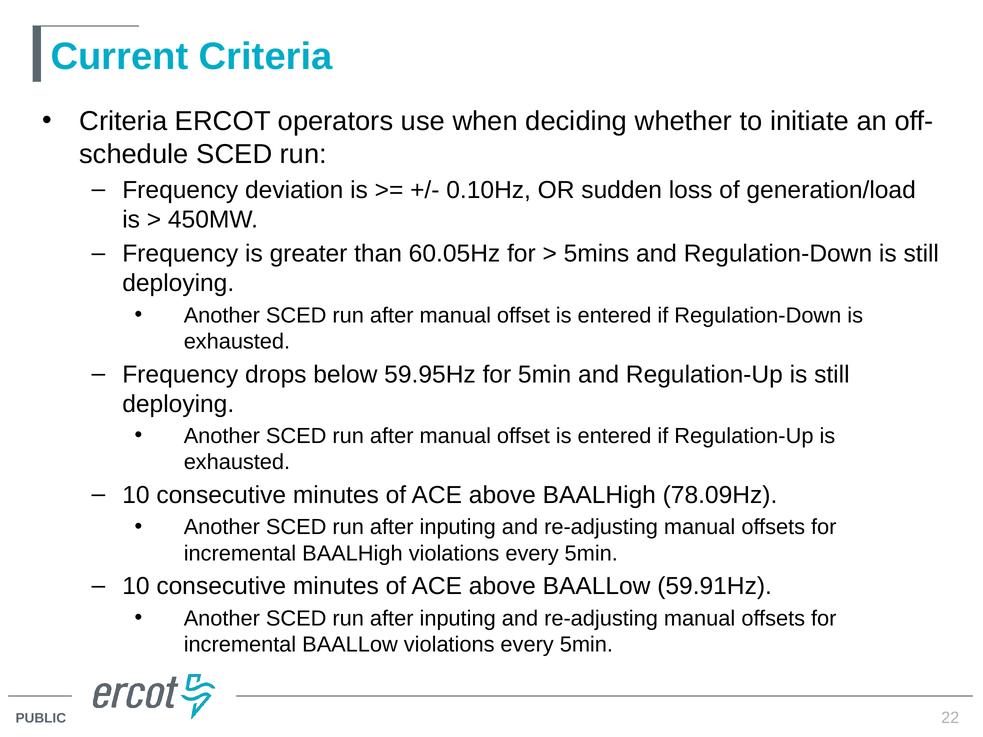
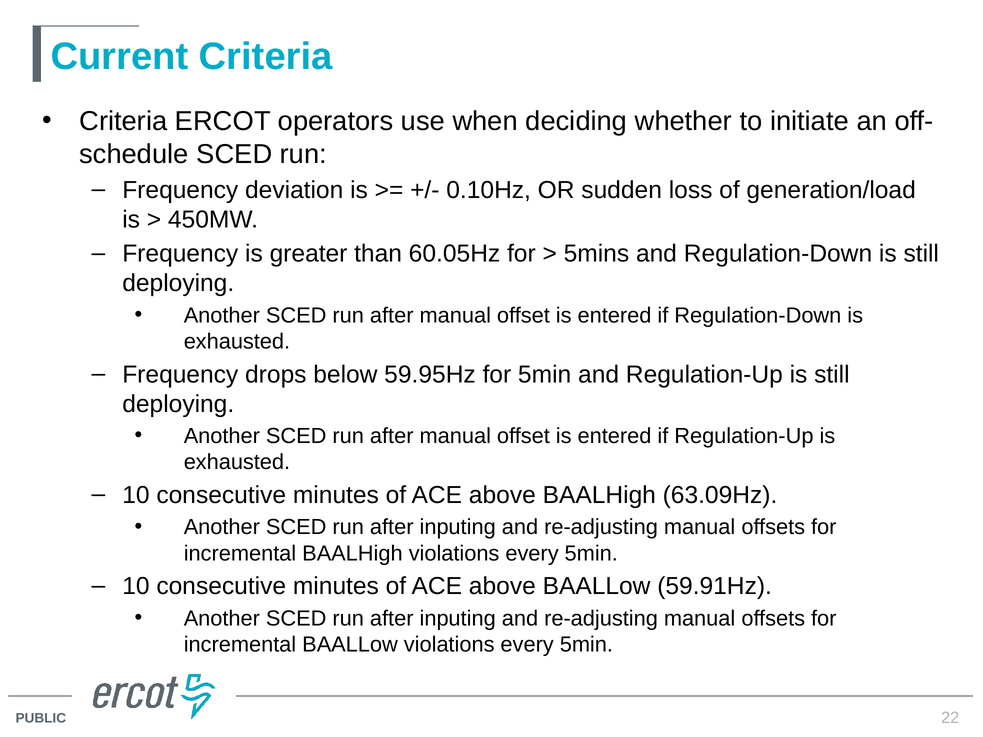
78.09Hz: 78.09Hz -> 63.09Hz (720, 495)
